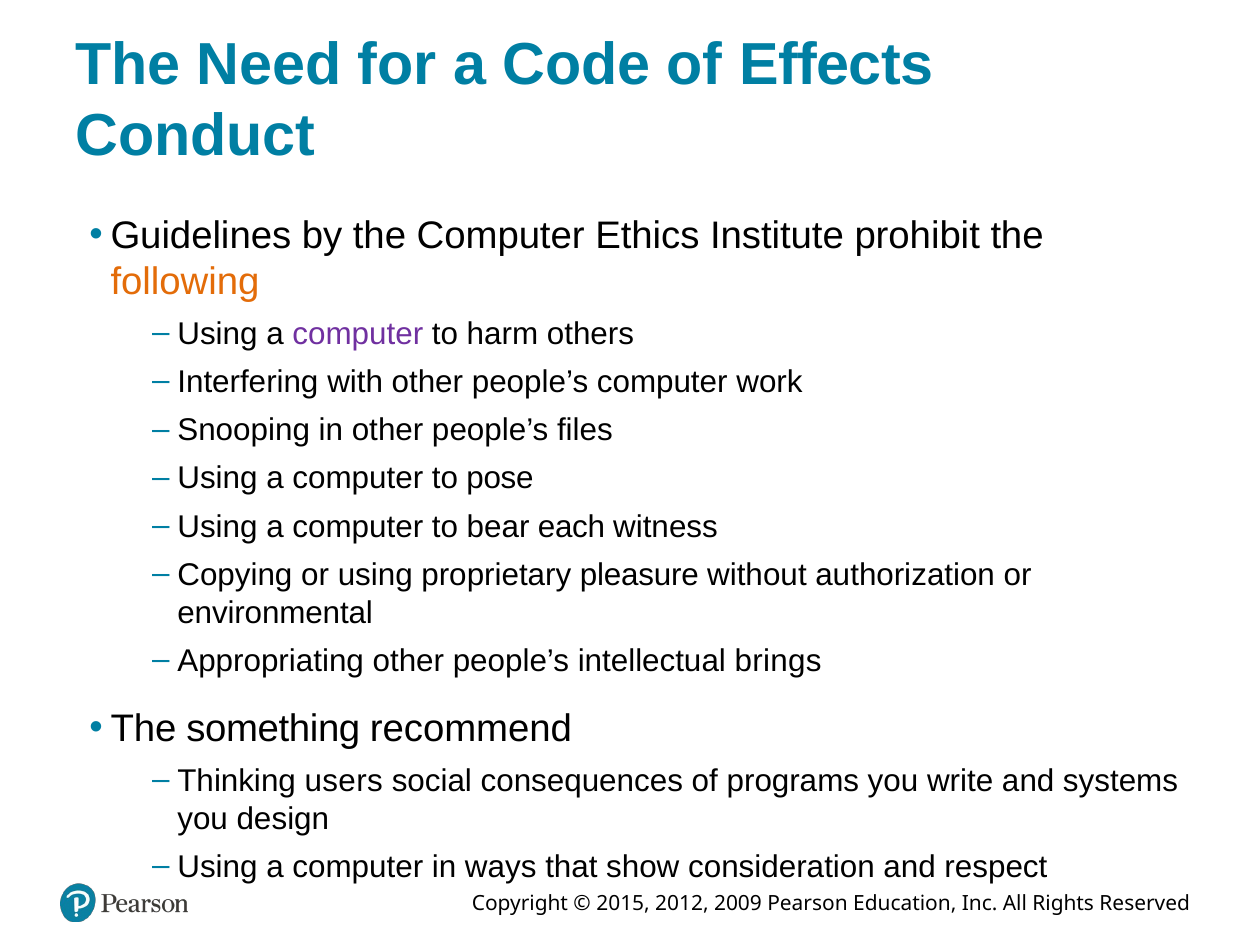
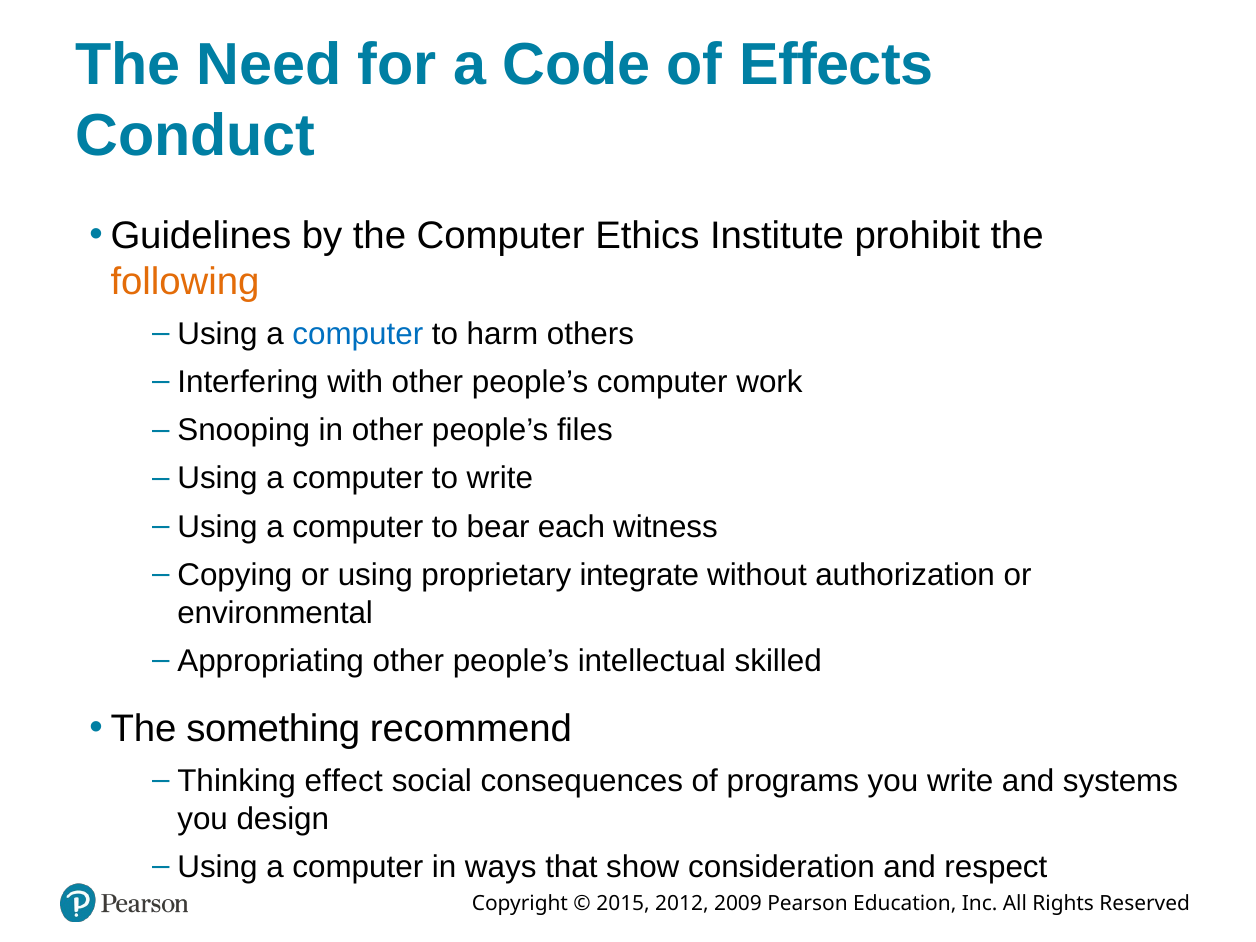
computer colour: purple -> blue (358, 334)
to pose: pose -> write (500, 479)
pleasure: pleasure -> integrate (639, 575)
brings: brings -> skilled (778, 661)
users: users -> effect (344, 781)
